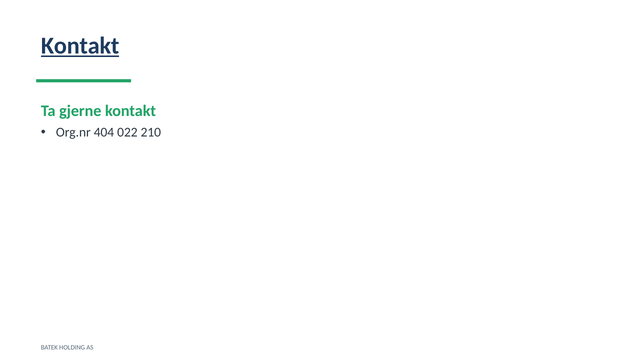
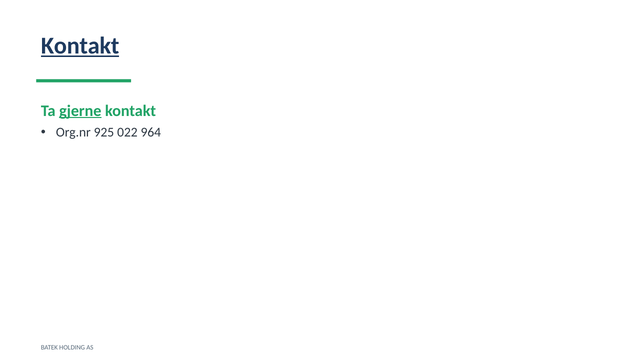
gjerne underline: none -> present (80, 111)
404: 404 -> 925 (104, 132)
210: 210 -> 964 (151, 132)
